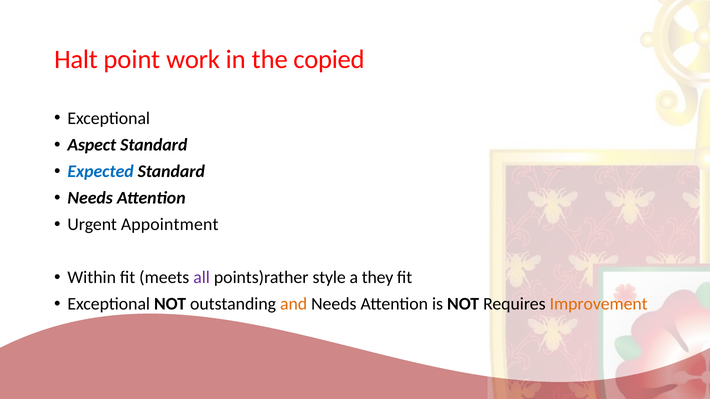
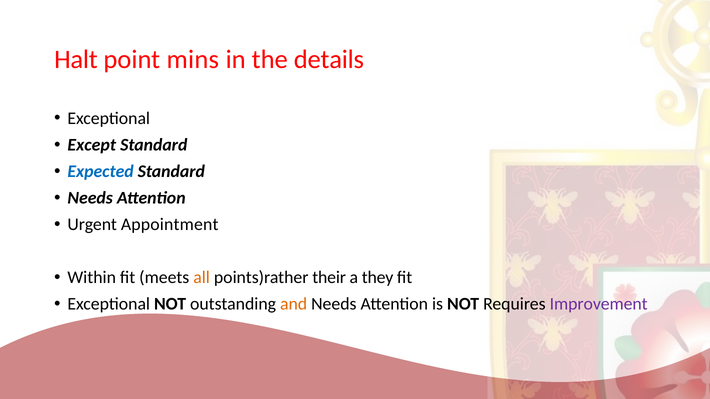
work: work -> mins (193, 60)
copied: copied -> details (329, 60)
Aspect: Aspect -> Except (92, 145)
all colour: purple -> orange (202, 278)
style: style -> their (329, 278)
Improvement colour: orange -> purple (599, 304)
